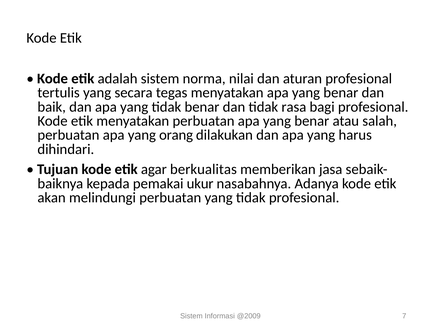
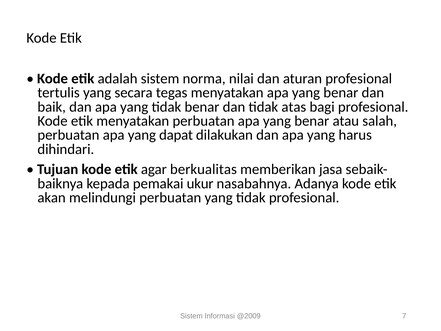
rasa: rasa -> atas (294, 107)
orang: orang -> dapat (176, 135)
